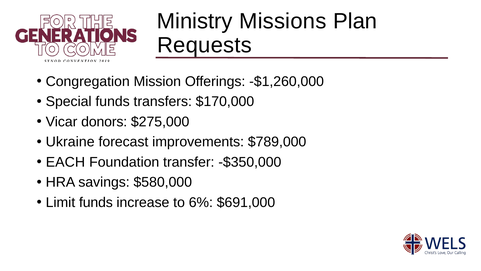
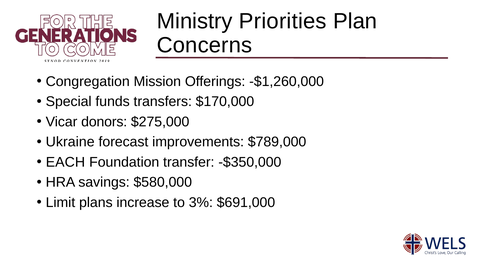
Missions: Missions -> Priorities (283, 21)
Requests: Requests -> Concerns (204, 45)
Limit funds: funds -> plans (96, 202)
6%: 6% -> 3% (201, 202)
